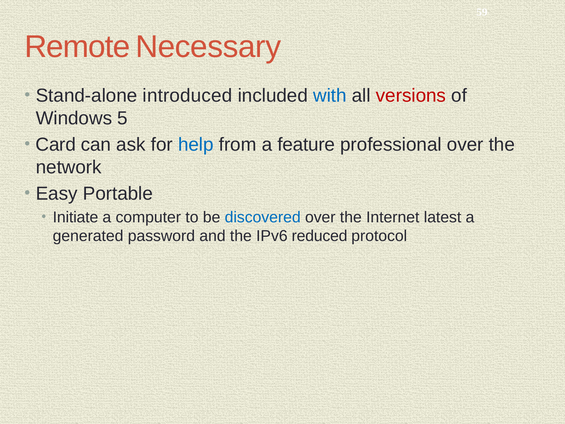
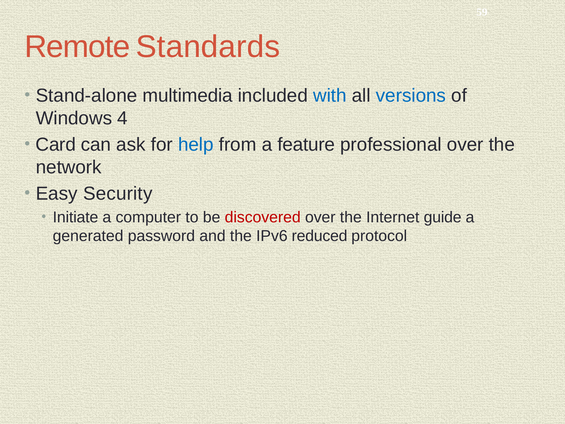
Necessary: Necessary -> Standards (208, 47)
introduced: introduced -> multimedia (188, 95)
versions colour: red -> blue (411, 95)
5: 5 -> 4 (123, 118)
Portable: Portable -> Security (118, 193)
discovered colour: blue -> red (263, 217)
latest: latest -> guide (443, 217)
